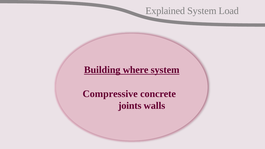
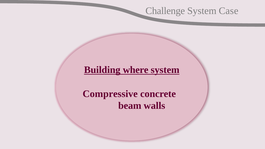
Explained: Explained -> Challenge (165, 11)
Load: Load -> Case (229, 11)
joints: joints -> beam (130, 106)
